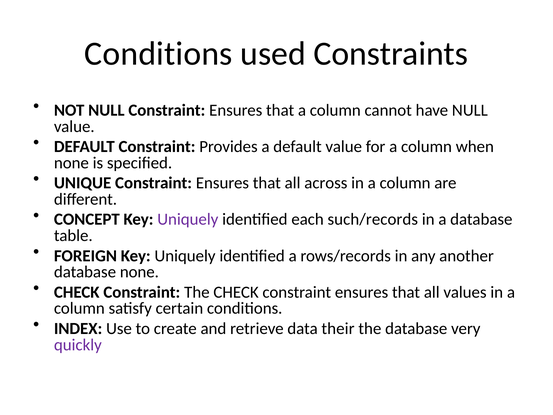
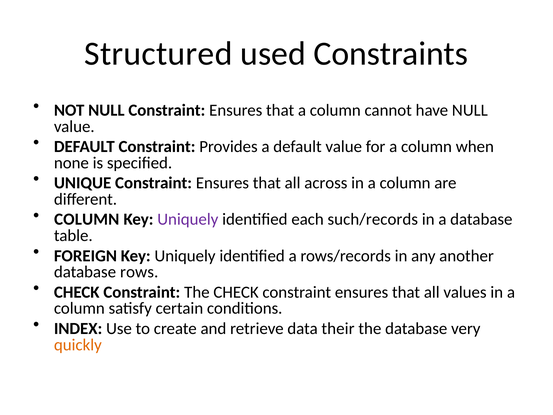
Conditions: Conditions -> Structured (158, 54)
CONCEPT: CONCEPT -> COLUMN (87, 219)
database none: none -> rows (139, 272)
quickly colour: purple -> orange (78, 345)
